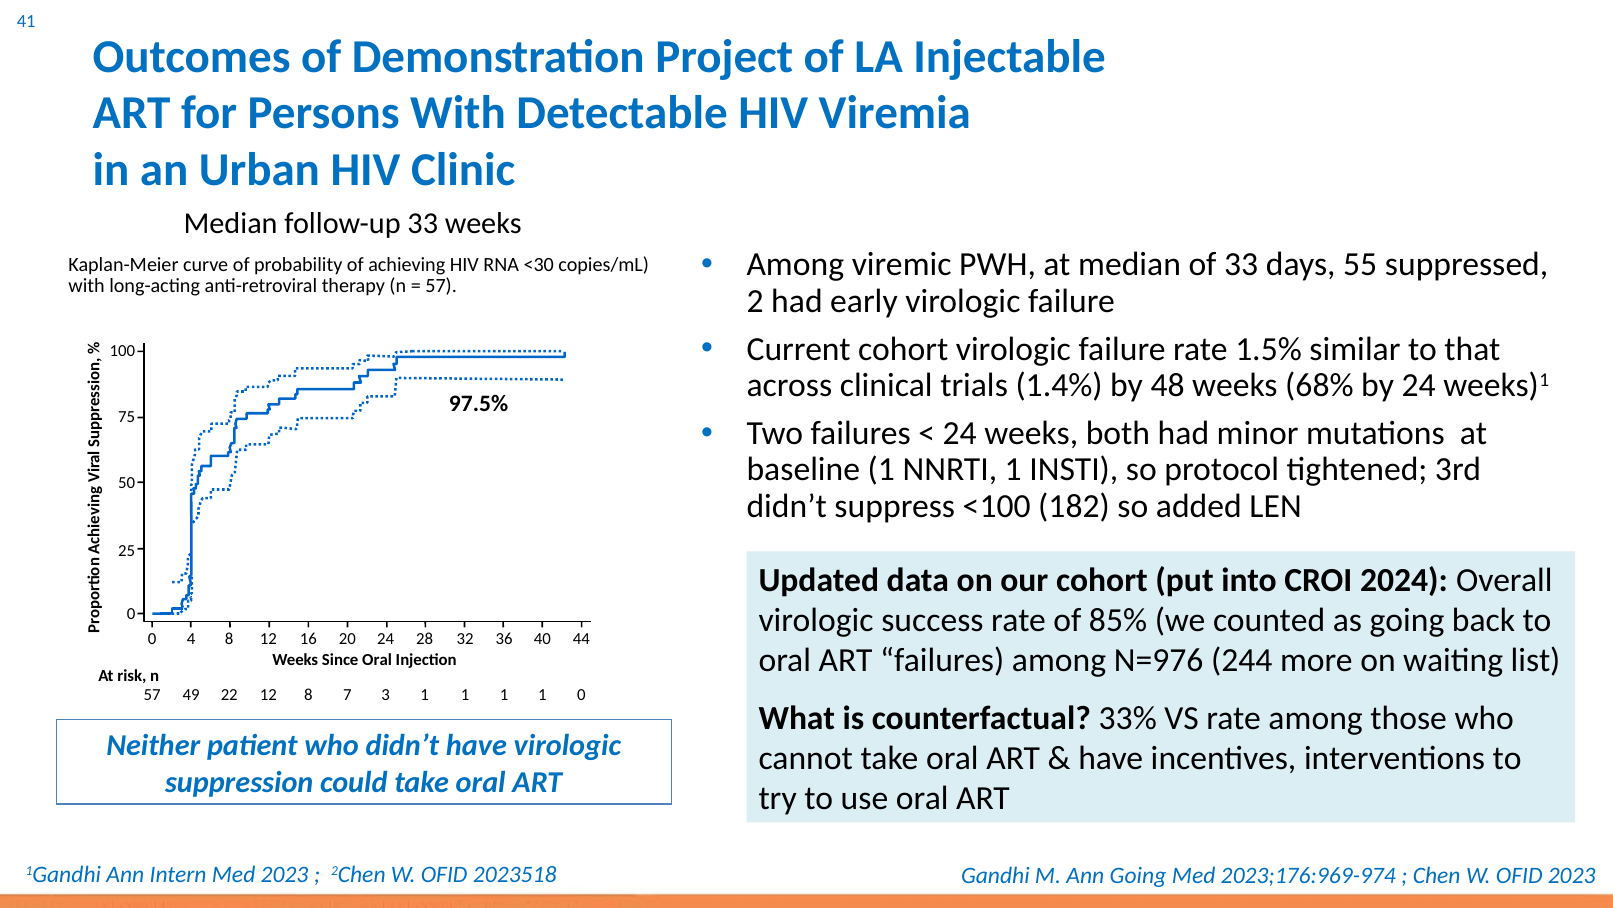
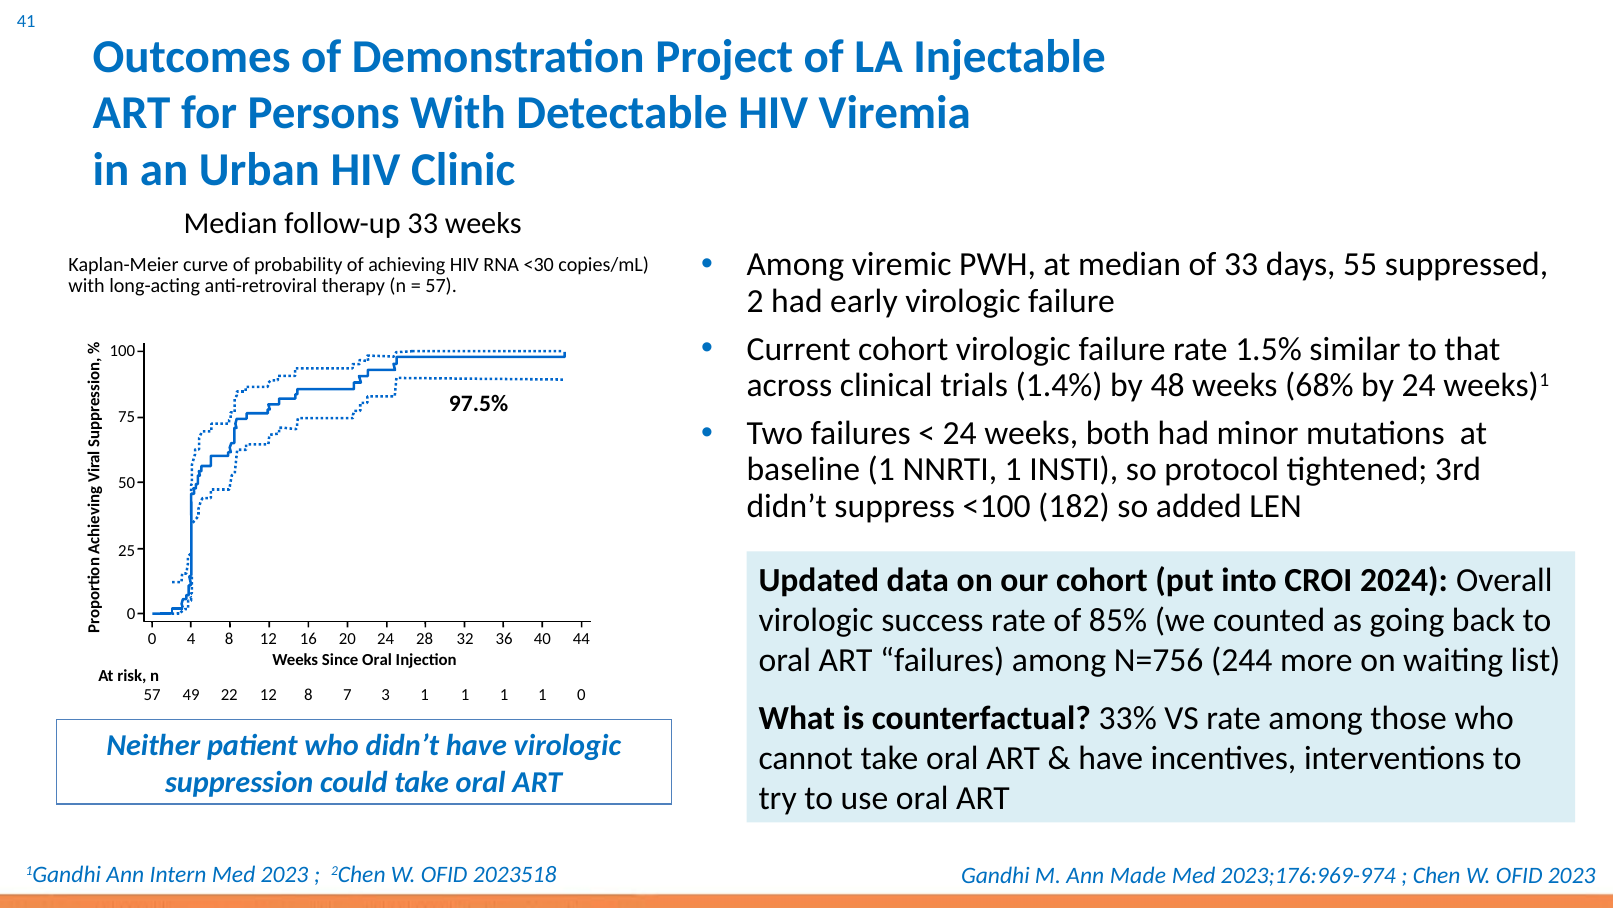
N=976: N=976 -> N=756 (1159, 660)
Ann Going: Going -> Made (1138, 875)
